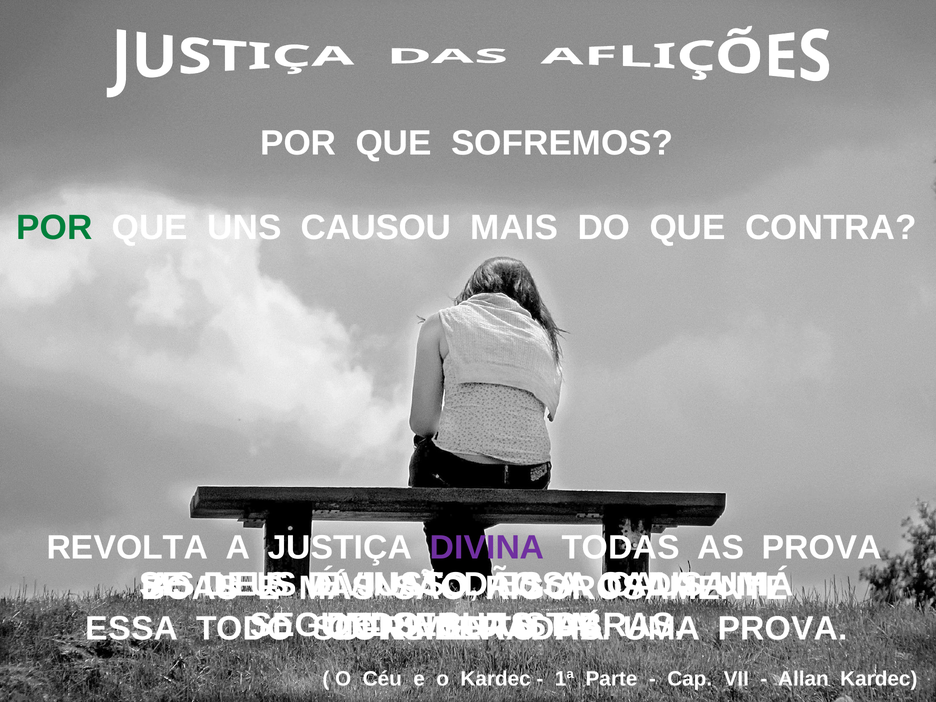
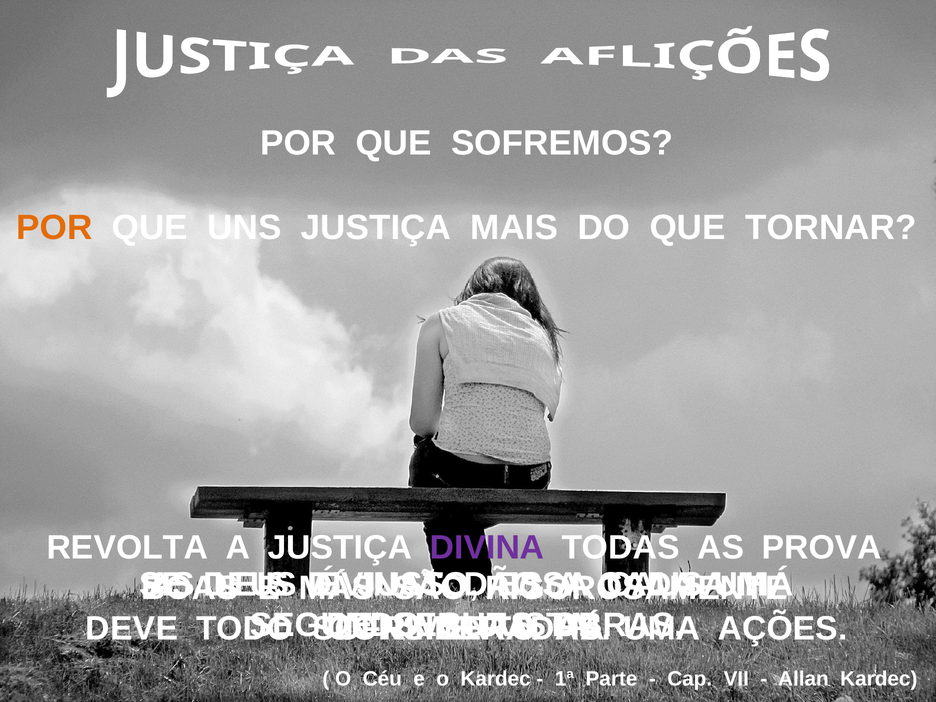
POR colour: green -> orange (54, 228)
UNS CAUSOU: CAUSOU -> JUSTIÇA (376, 228)
CONTRA: CONTRA -> TORNAR (831, 228)
ESSA: ESSA -> DEVE (132, 629)
PROVA: PROVA -> AÇÕES (783, 629)
